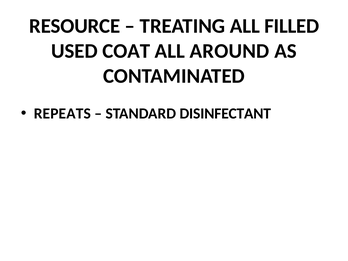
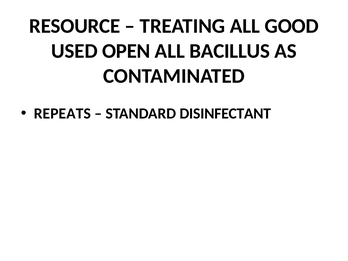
FILLED: FILLED -> GOOD (292, 26)
COAT: COAT -> OPEN (126, 51)
AROUND: AROUND -> BACILLUS (230, 51)
